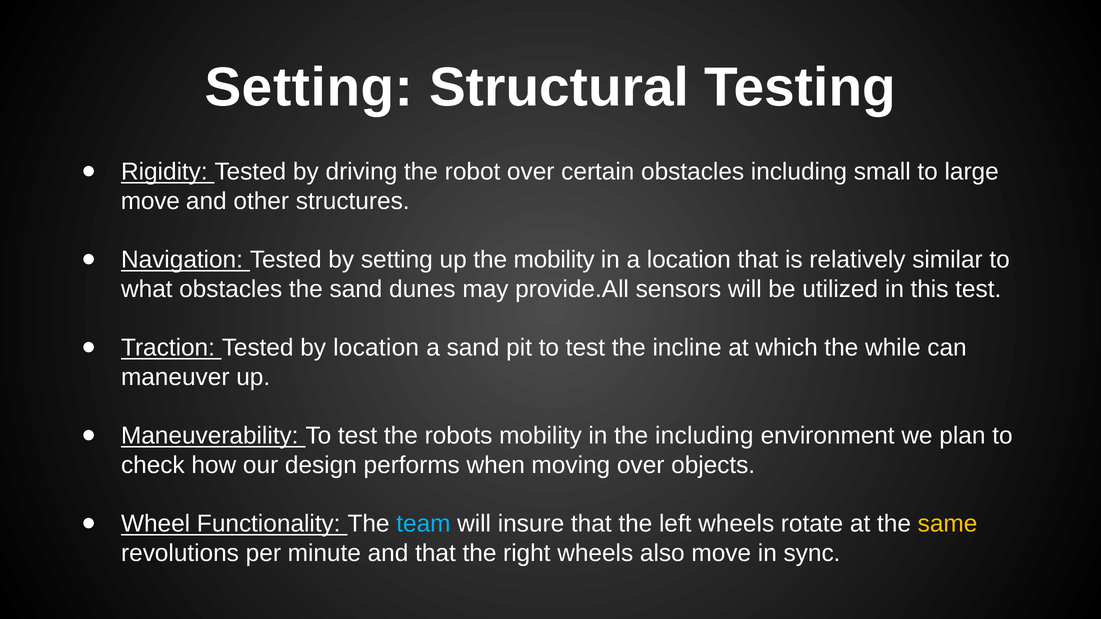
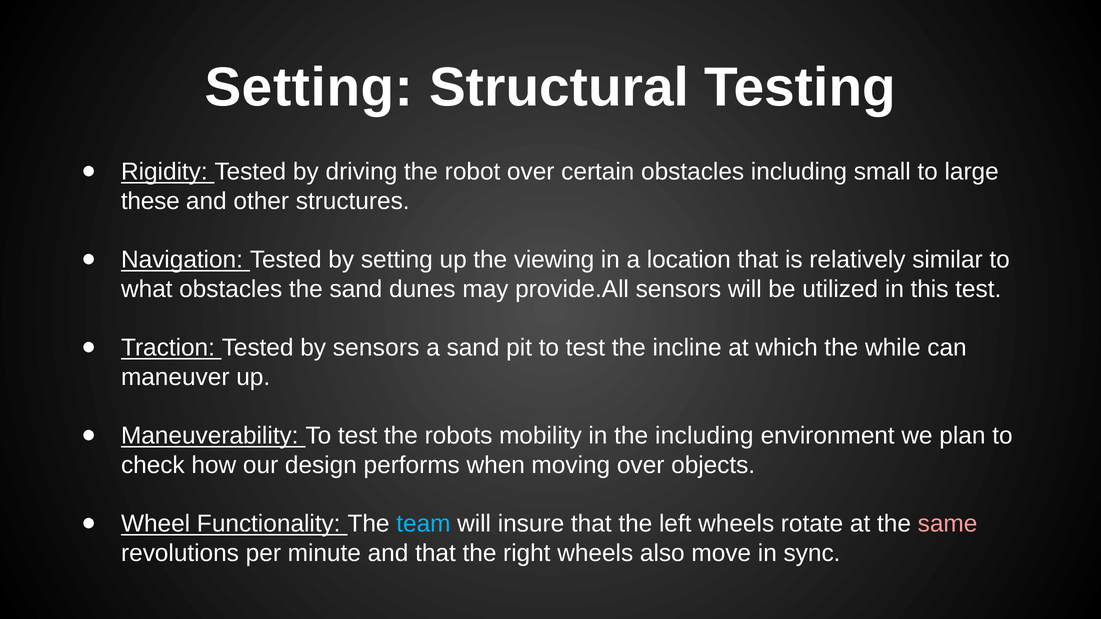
move: move -> these (150, 201)
the mobility: mobility -> viewing (554, 260)
by location: location -> sensors (376, 348)
same colour: yellow -> pink (948, 524)
